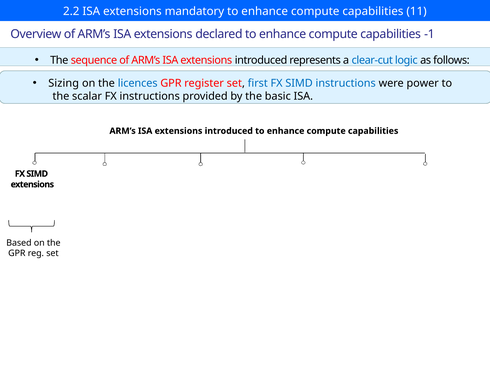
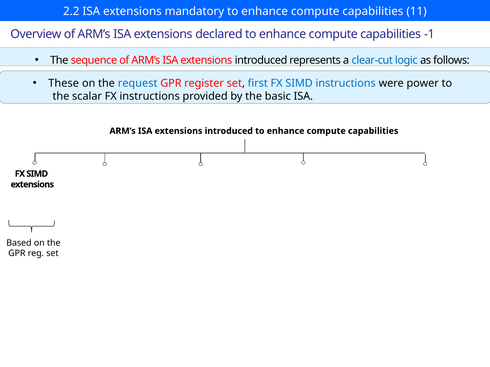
Sizing: Sizing -> These (64, 83)
licences: licences -> request (138, 83)
